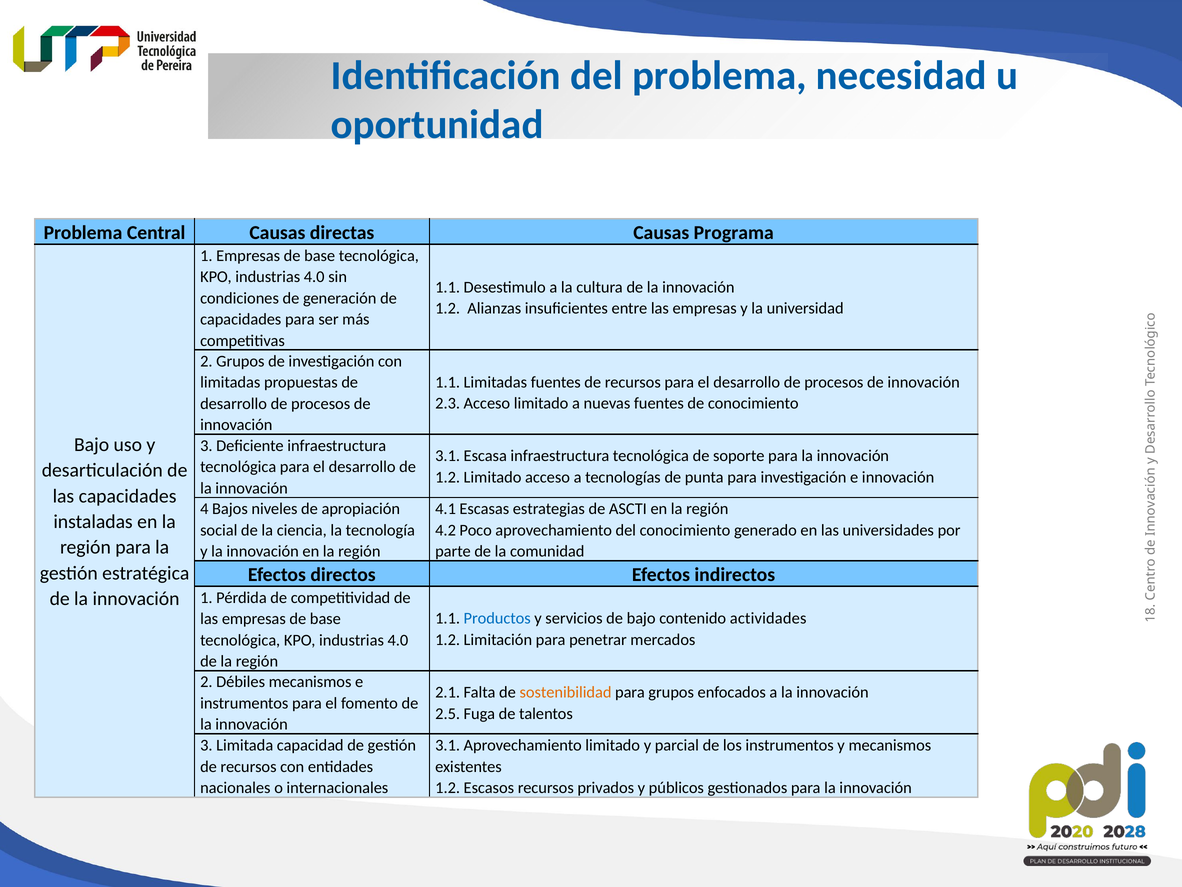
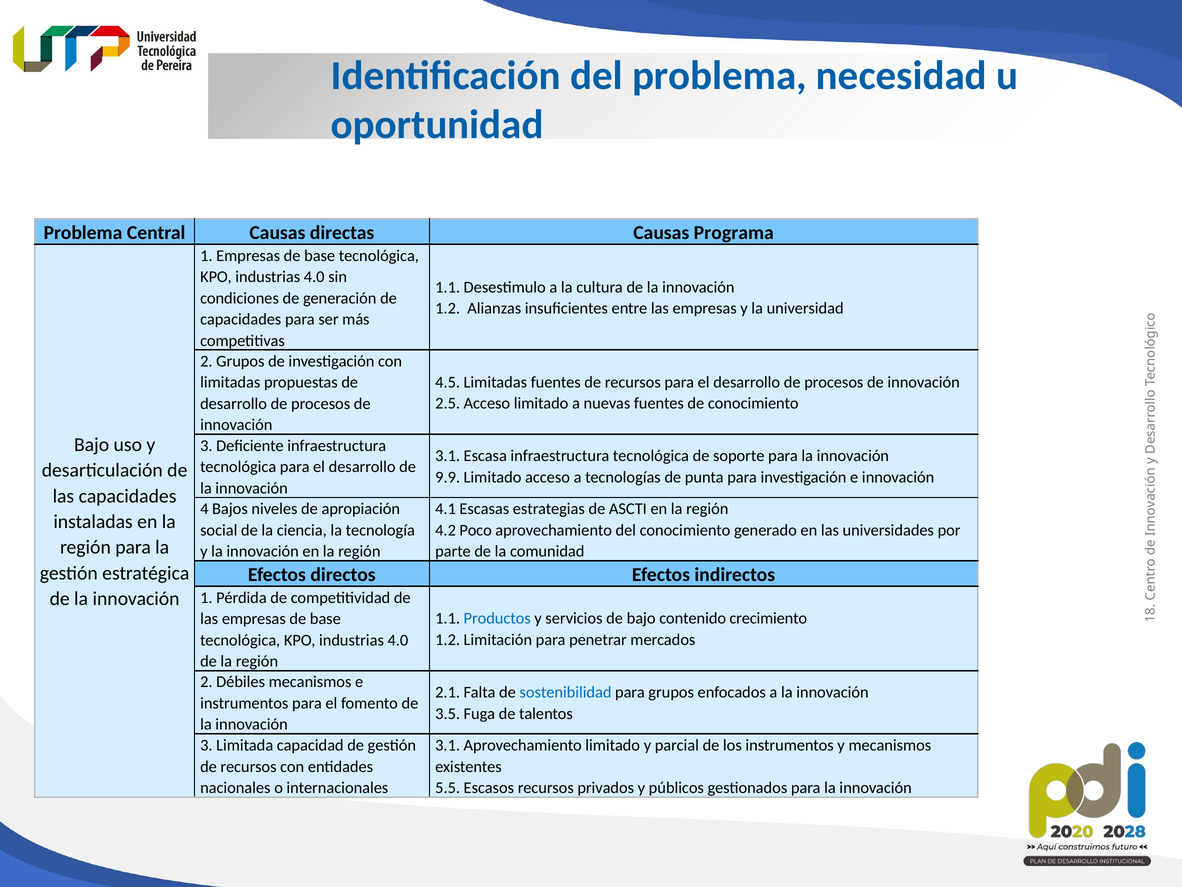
1.1: 1.1 -> 4.5 (448, 382)
2.3: 2.3 -> 2.5 (448, 403)
1.2: 1.2 -> 9.9 (448, 477)
actividades: actividades -> crecimiento (768, 618)
sostenibilidad colour: orange -> blue (566, 692)
2.5: 2.5 -> 3.5 (448, 713)
1.2: 1.2 -> 5.5 (448, 787)
